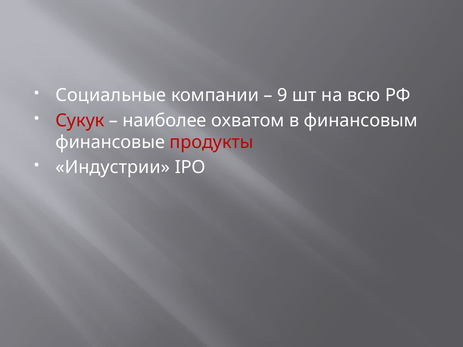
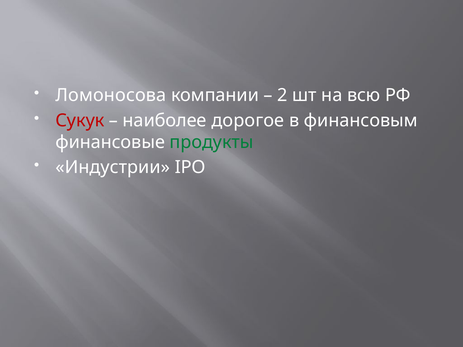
Социальные: Социальные -> Ломоносова (111, 95)
9: 9 -> 2 (282, 95)
охватом: охватом -> дорогое (248, 121)
продукты colour: red -> green (212, 142)
